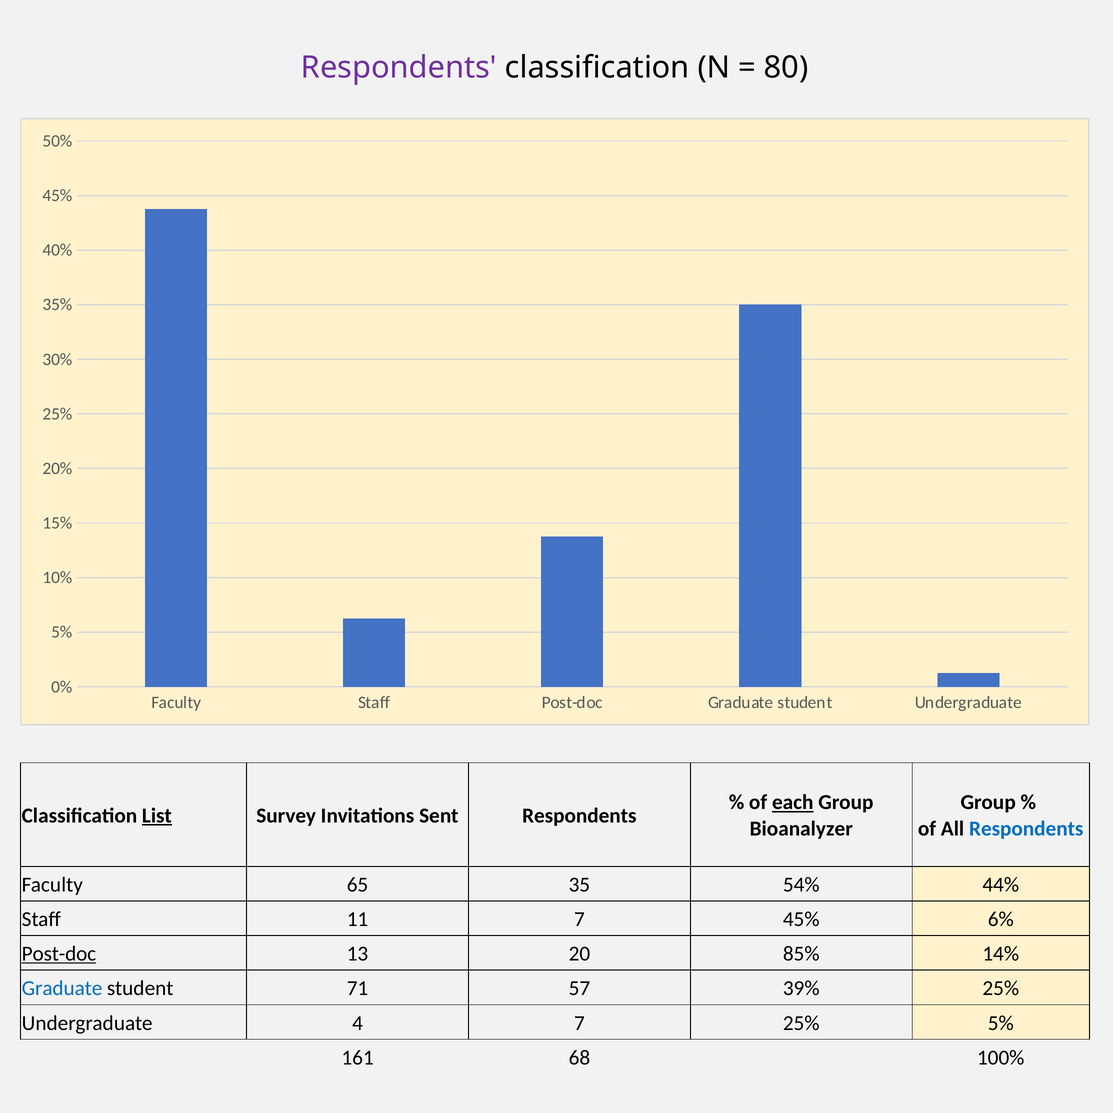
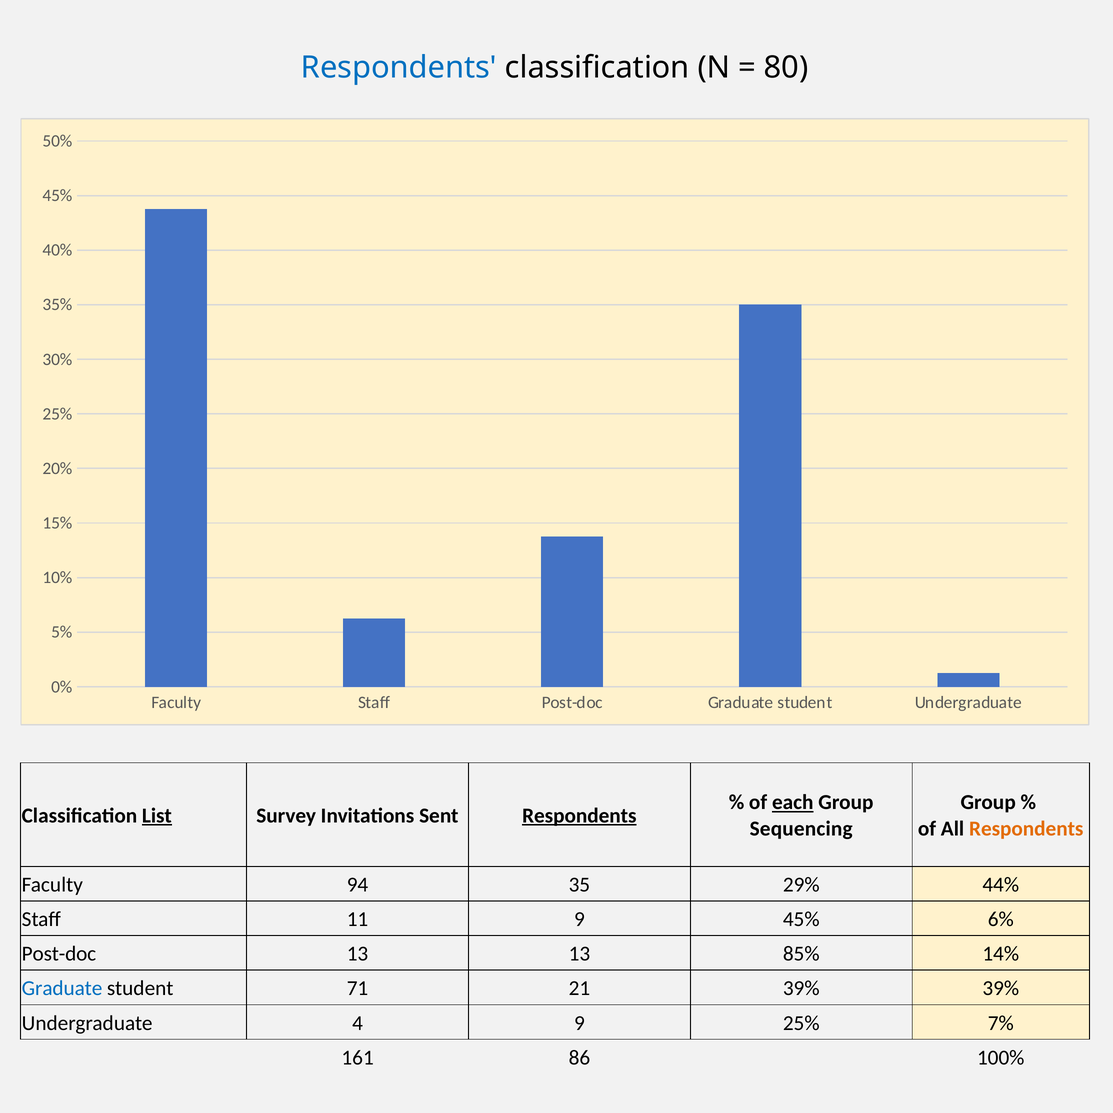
Respondents colour: purple -> blue (399, 68)
Respondents underline: none -> present (579, 816)
Bioanalyzer: Bioanalyzer -> Sequencing (801, 829)
Respondents colour: blue -> orange (1026, 829)
65: 65 -> 94 (358, 885)
54%: 54% -> 29% (801, 885)
11 7: 7 -> 9 (579, 919)
Post-doc underline: present -> none (59, 954)
13 20: 20 -> 13 (579, 954)
57: 57 -> 21 (579, 988)
39% 25%: 25% -> 39% (1001, 988)
4 7: 7 -> 9 (579, 1023)
25% 5%: 5% -> 7% (1001, 1023)
68: 68 -> 86 (579, 1058)
